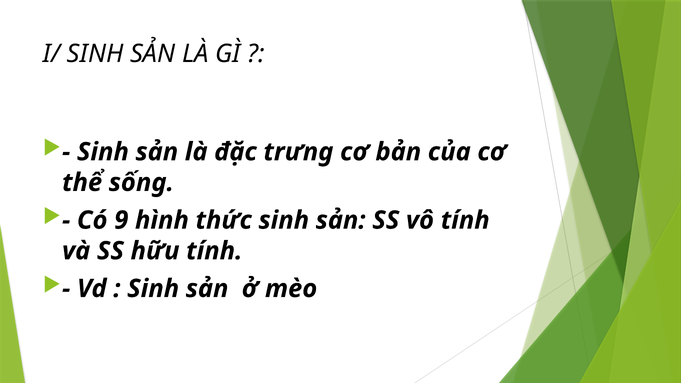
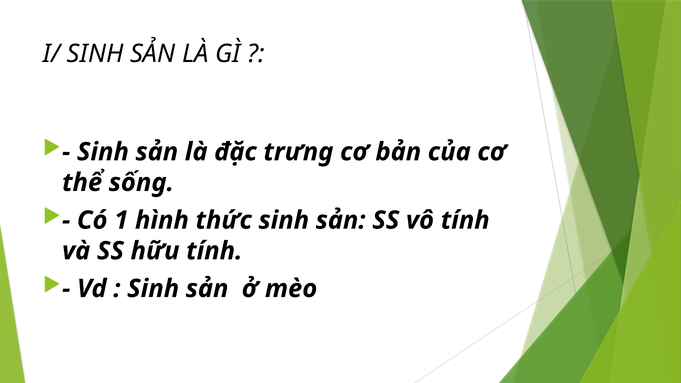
9: 9 -> 1 (121, 220)
